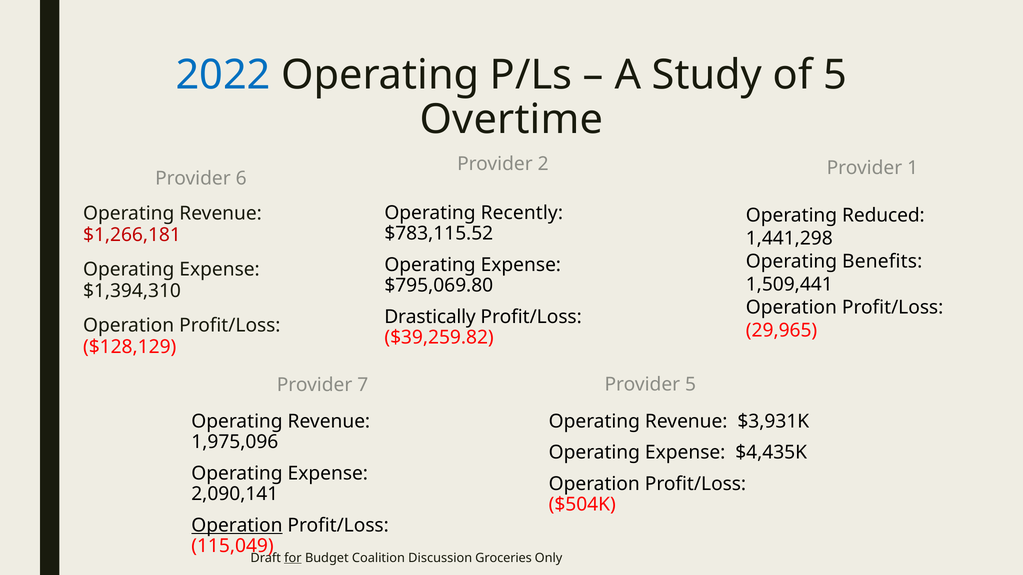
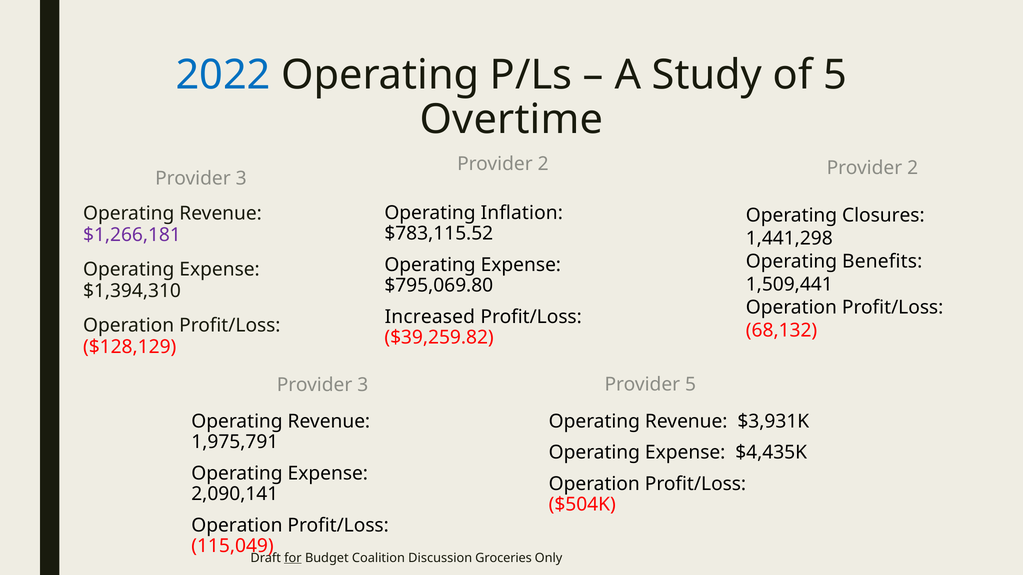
2 Provider 1: 1 -> 2 (913, 168)
6: 6 -> 3 (241, 179)
Recently: Recently -> Inflation (522, 213)
Reduced: Reduced -> Closures (883, 215)
$1,266,181 colour: red -> purple (132, 235)
Drastically: Drastically -> Increased (430, 317)
29,965: 29,965 -> 68,132 (782, 330)
7: 7 -> 3 (363, 385)
1,975,096: 1,975,096 -> 1,975,791 (235, 442)
Operation underline: present -> none (237, 526)
